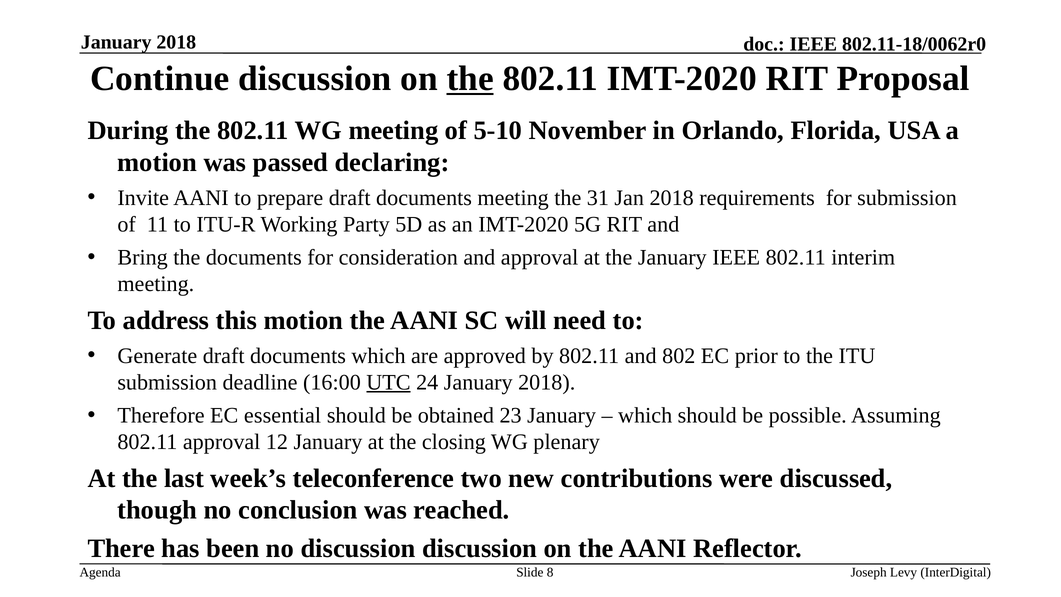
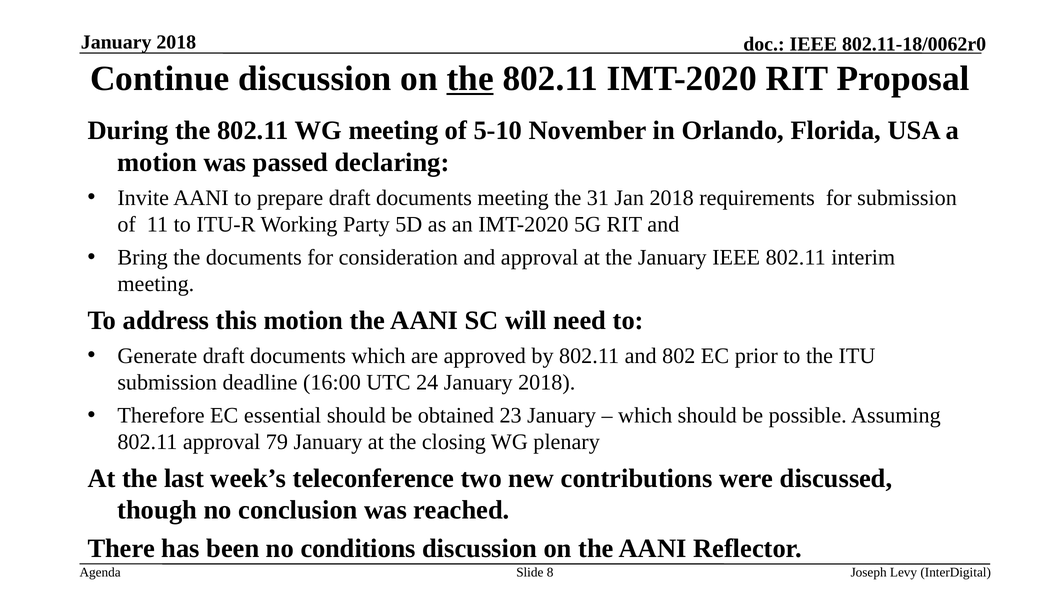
UTC underline: present -> none (388, 382)
12: 12 -> 79 (277, 442)
no discussion: discussion -> conditions (358, 548)
